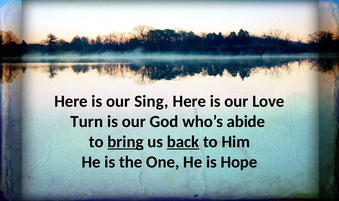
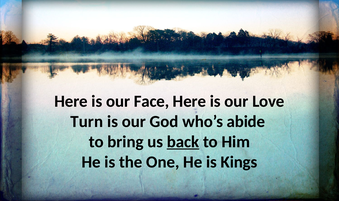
Sing: Sing -> Face (151, 101)
bring underline: present -> none (125, 142)
Hope: Hope -> Kings (239, 162)
